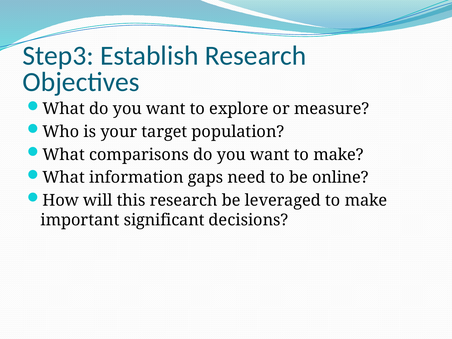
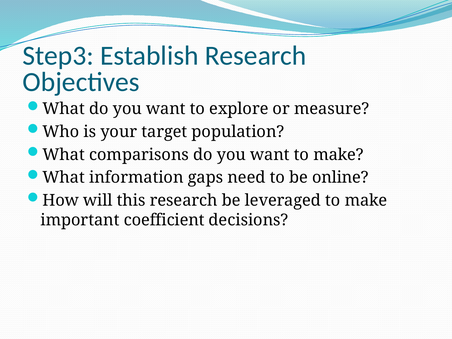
significant: significant -> coefficient (164, 220)
